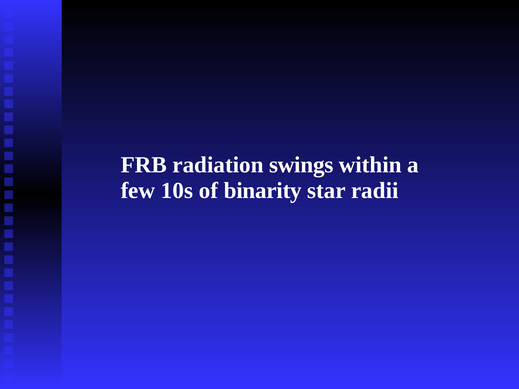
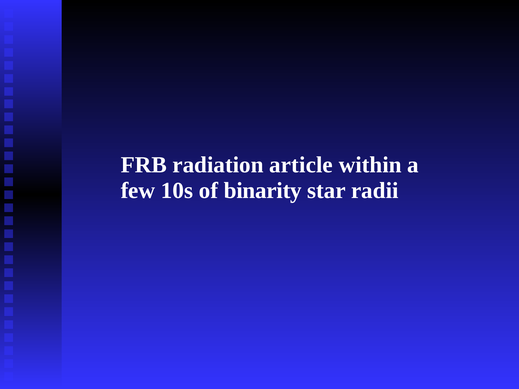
swings: swings -> article (301, 165)
